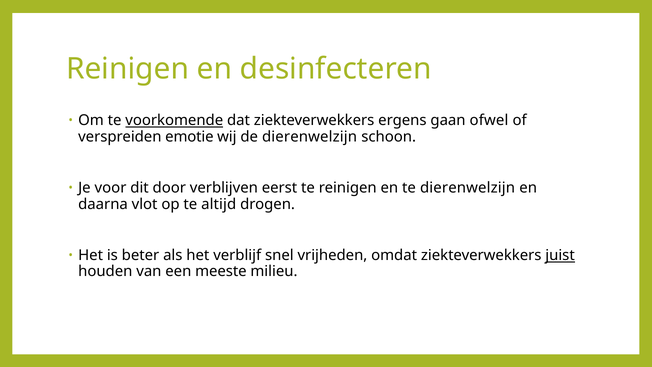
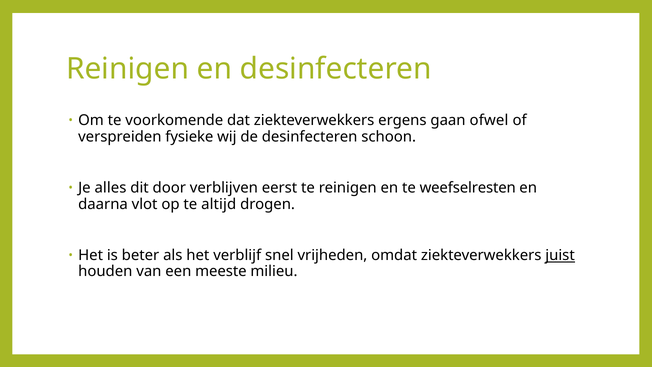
voorkomende underline: present -> none (174, 120)
emotie: emotie -> fysieke (189, 137)
de dierenwelzijn: dierenwelzijn -> desinfecteren (310, 137)
voor: voor -> alles (110, 188)
te dierenwelzijn: dierenwelzijn -> weefselresten (468, 188)
